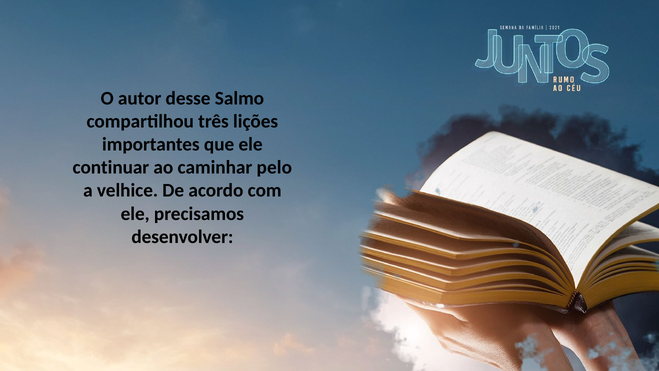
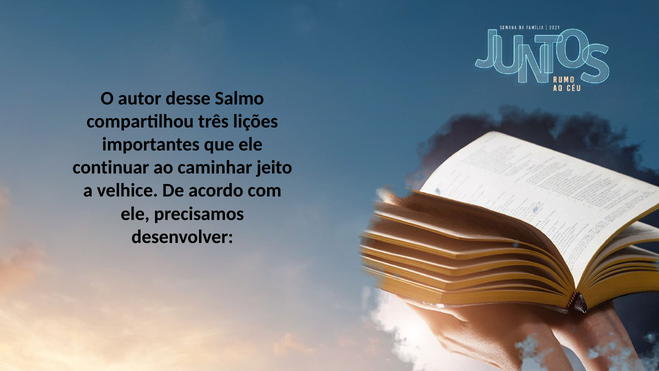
pelo: pelo -> jeito (274, 167)
